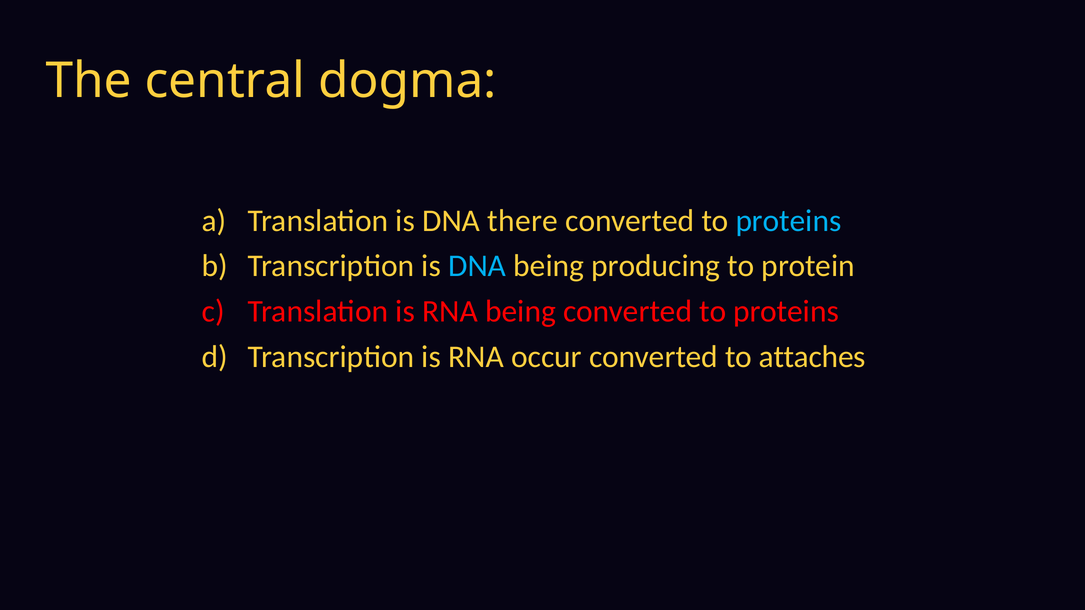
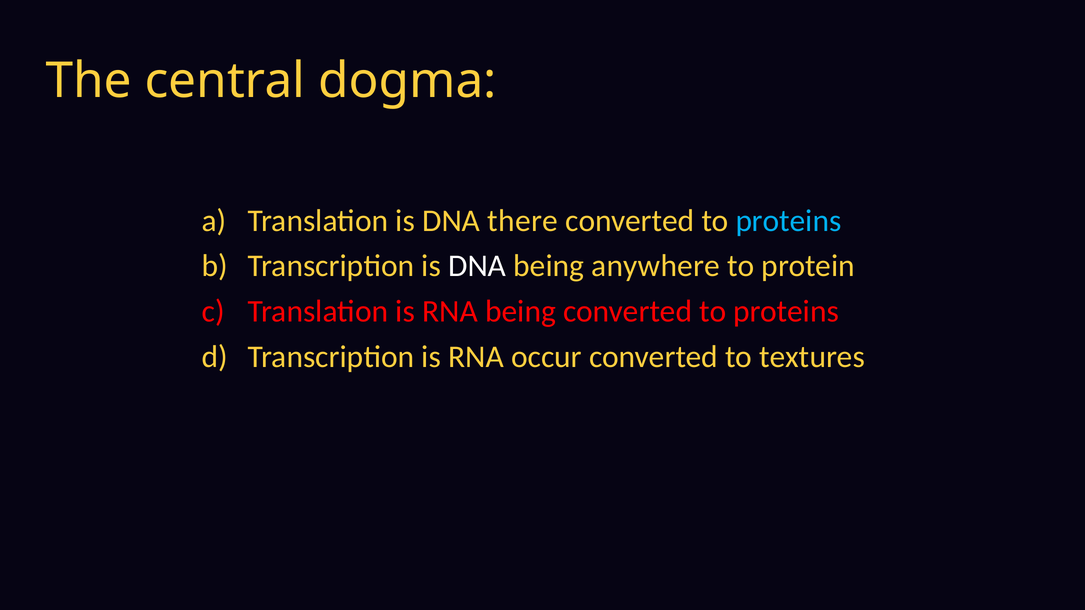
DNA colour: light blue -> white (477, 266)
producing: producing -> anywhere (656, 266)
attaches: attaches -> textures (812, 357)
